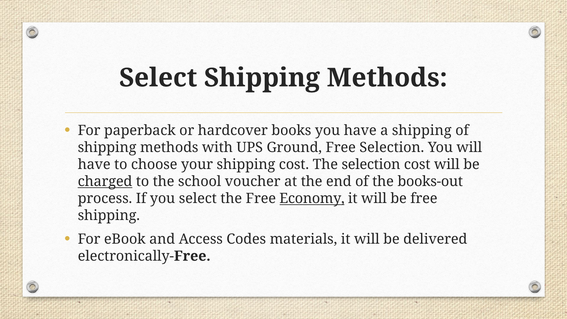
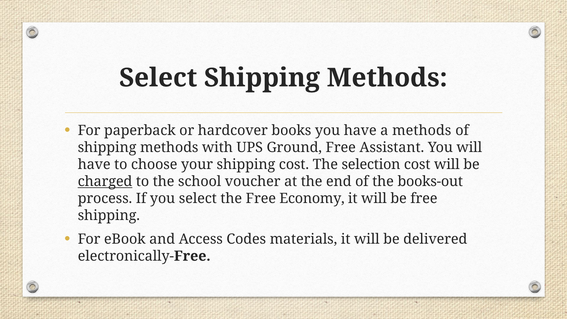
a shipping: shipping -> methods (422, 131)
Free Selection: Selection -> Assistant (392, 148)
Economy underline: present -> none (312, 199)
